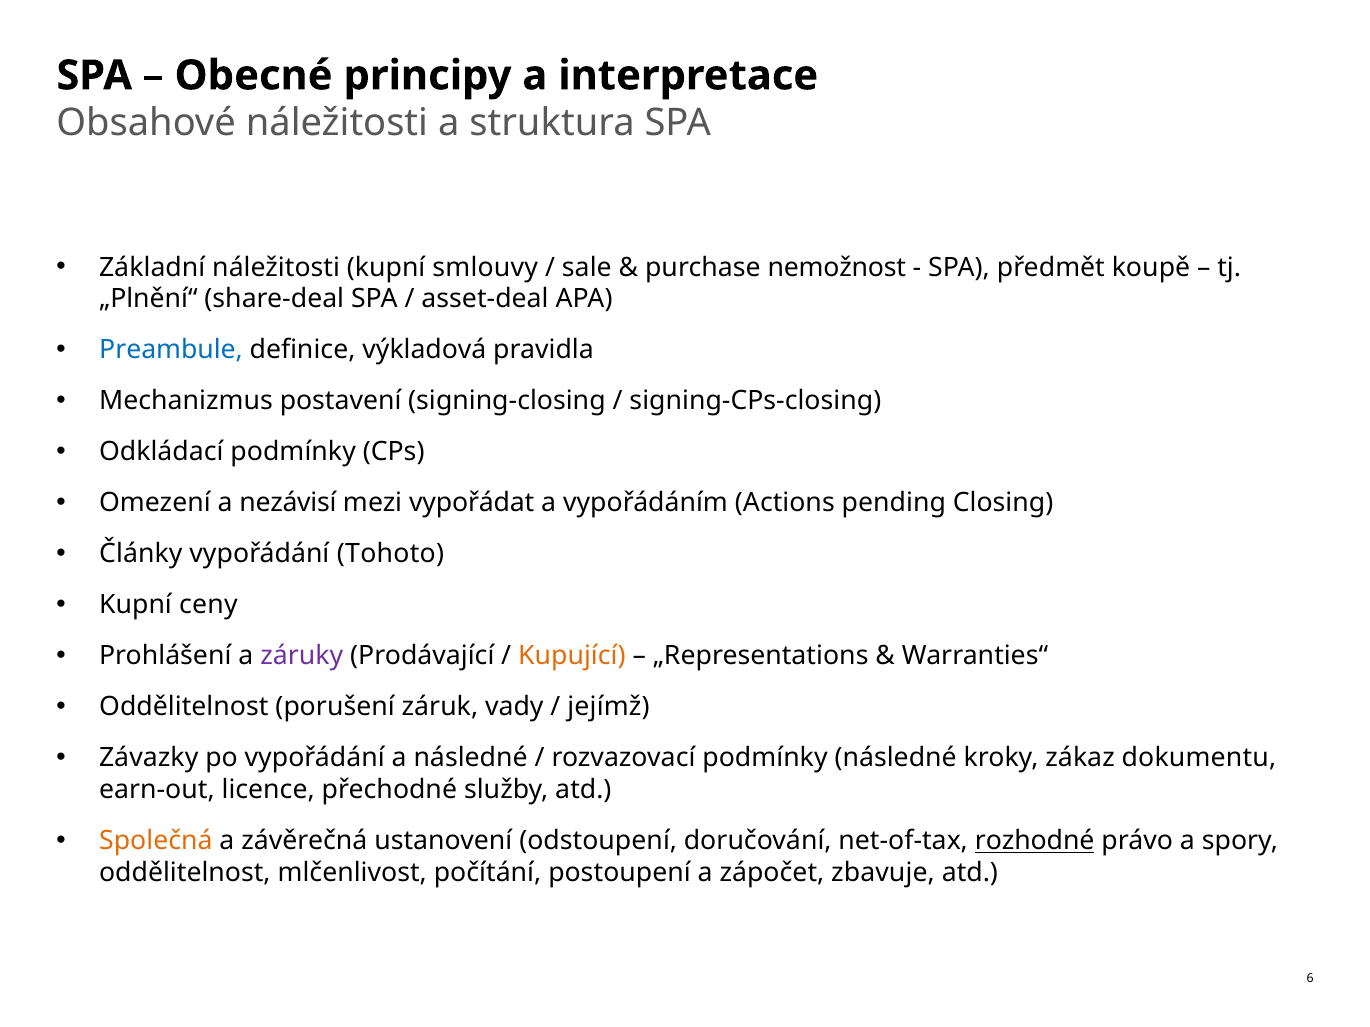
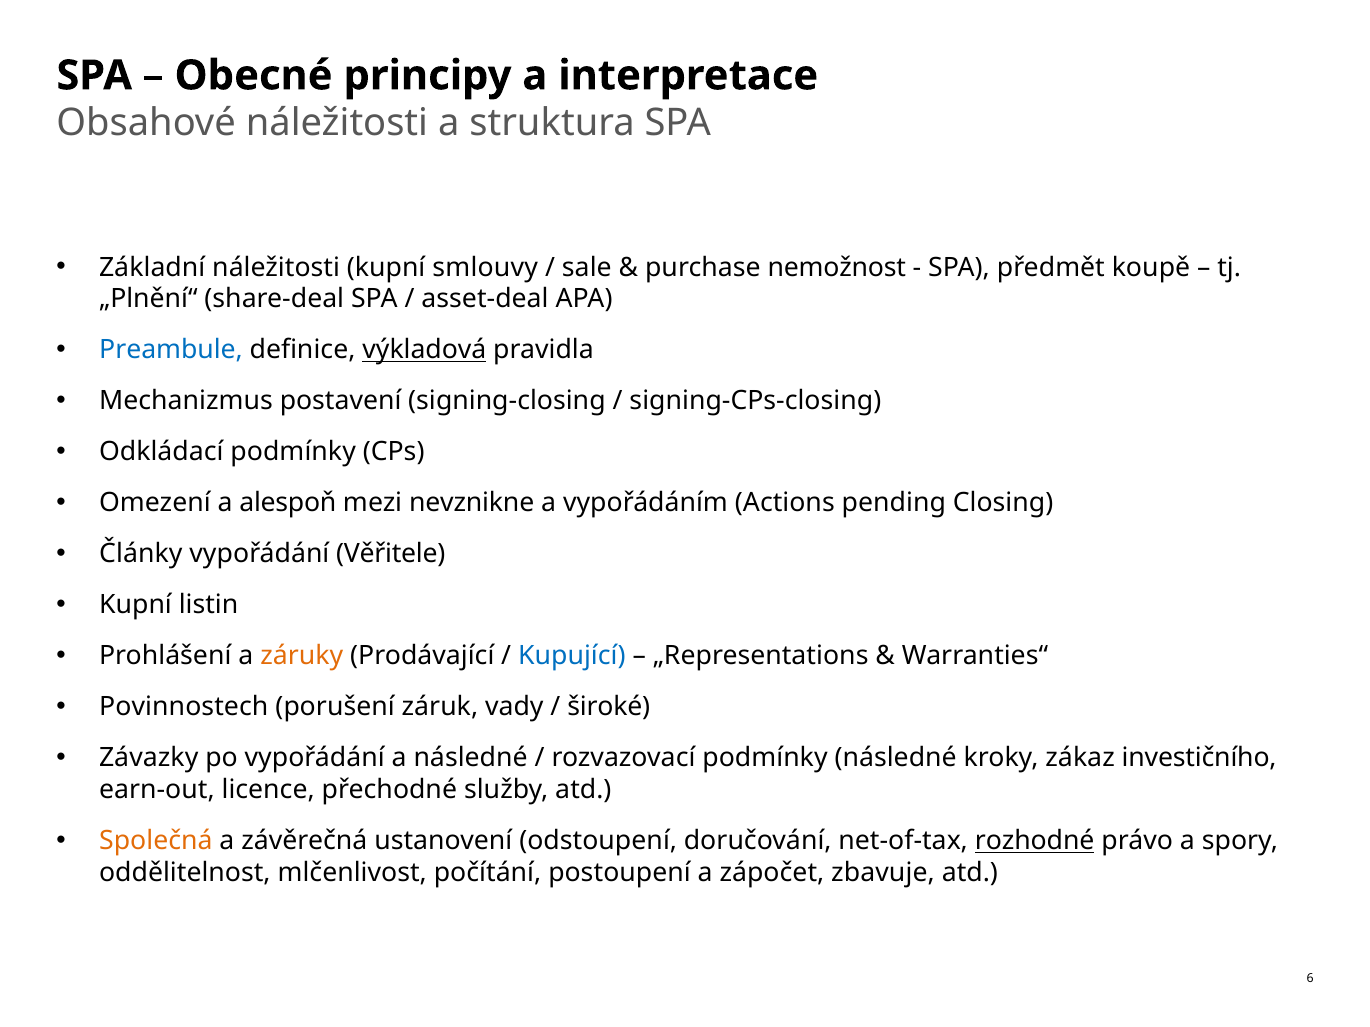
výkladová underline: none -> present (424, 350)
nezávisí: nezávisí -> alespoň (288, 503)
vypořádat: vypořádat -> nevznikne (472, 503)
Tohoto: Tohoto -> Věřitele (391, 554)
ceny: ceny -> listin (209, 605)
záruky colour: purple -> orange (302, 657)
Kupující colour: orange -> blue (572, 657)
Oddělitelnost: Oddělitelnost -> Povinnostech (184, 708)
jejímž: jejímž -> široké (609, 708)
dokumentu: dokumentu -> investičního (1199, 759)
